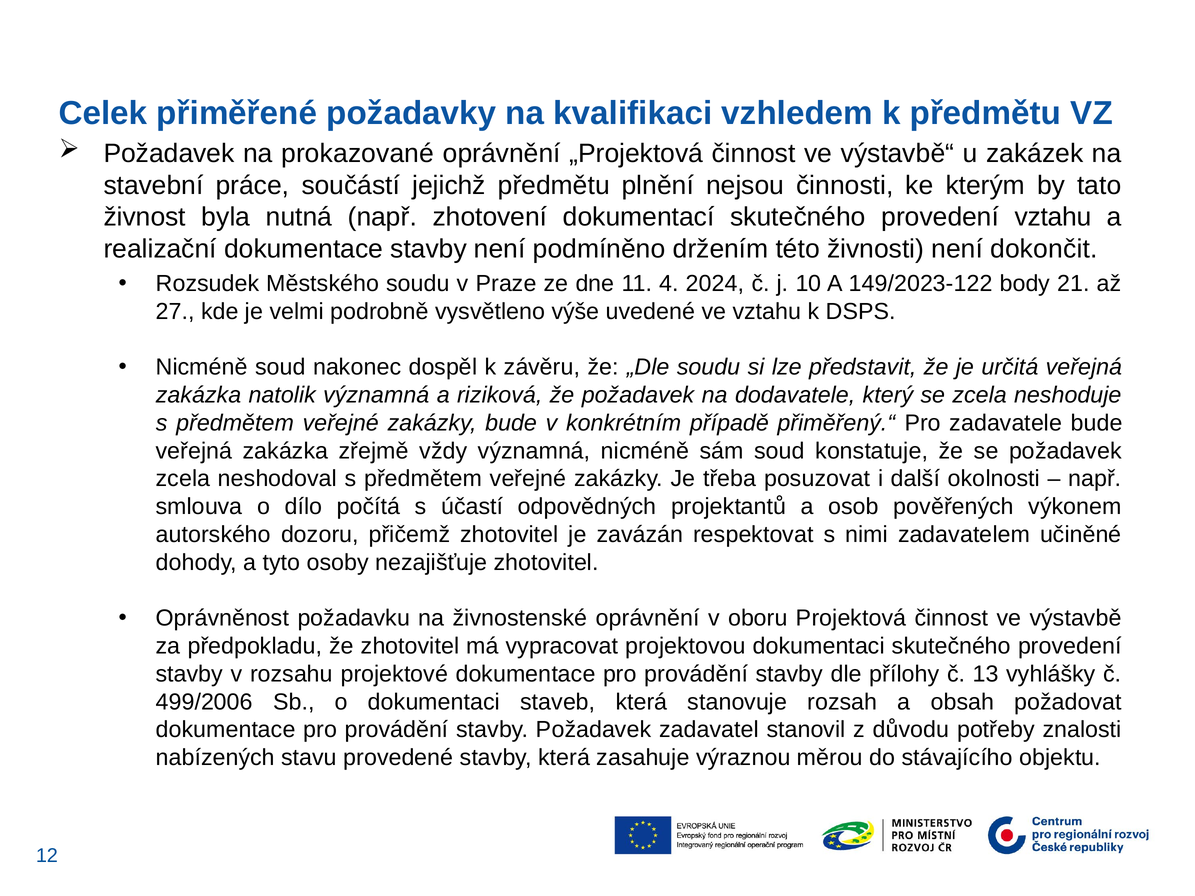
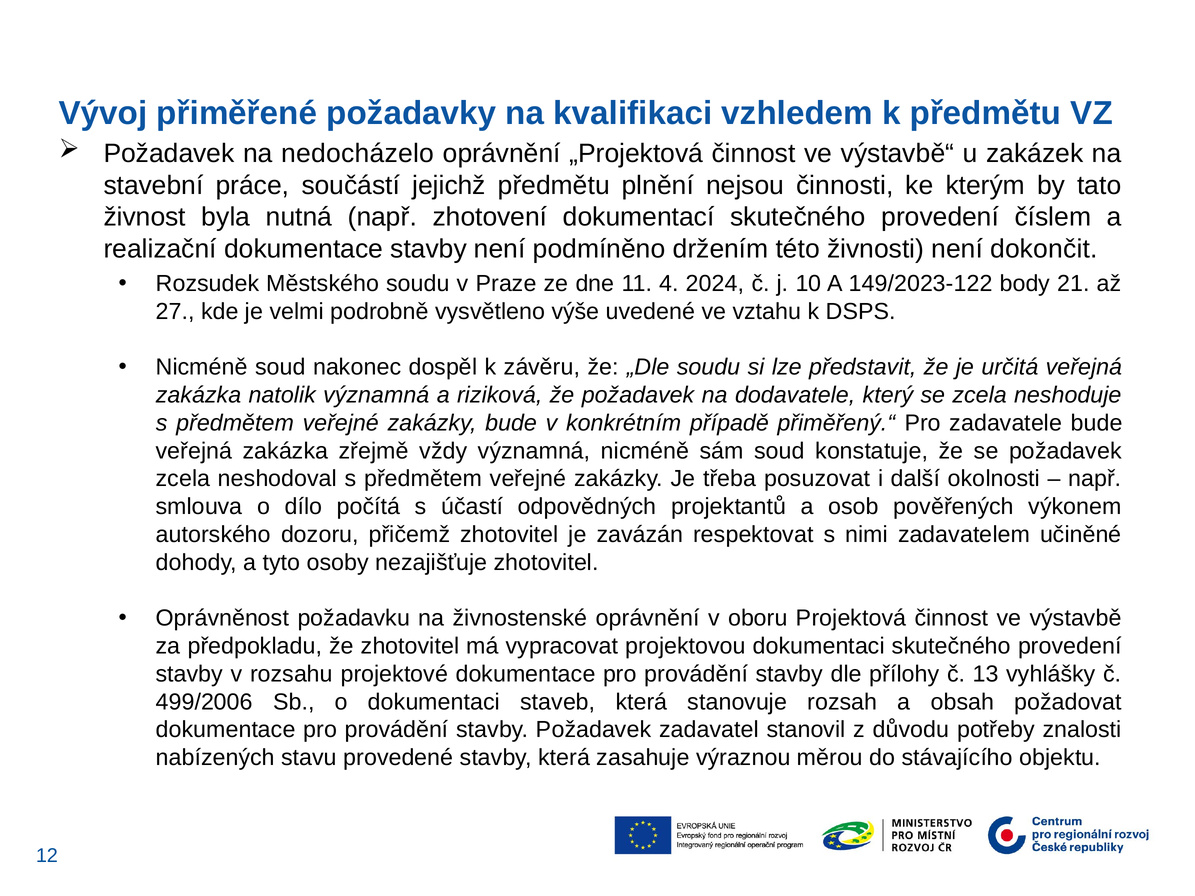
Celek: Celek -> Vývoj (103, 113)
prokazované: prokazované -> nedocházelo (358, 153)
provedení vztahu: vztahu -> číslem (1053, 217)
